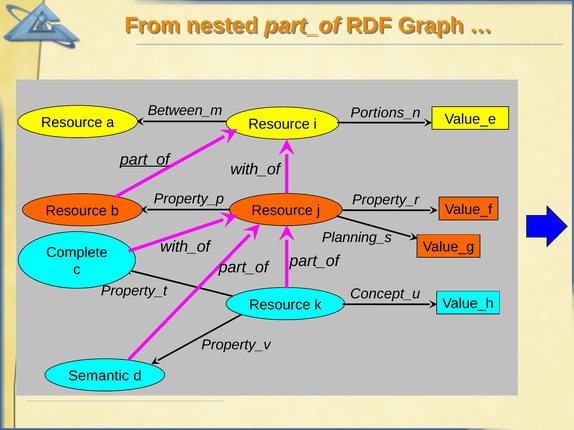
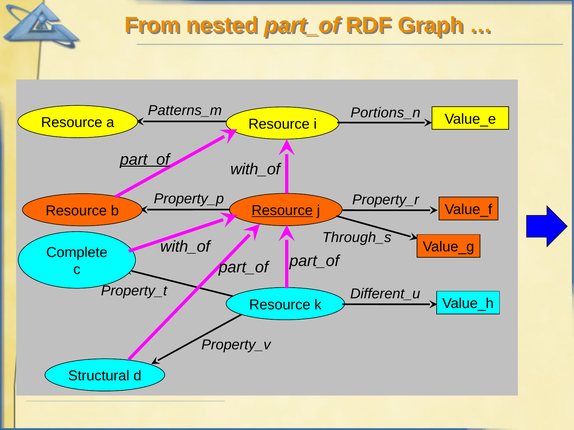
Between_m: Between_m -> Patterns_m (185, 111)
Resource underline: none -> present (282, 211)
Planning_s: Planning_s -> Through_s (357, 238)
Concept_u: Concept_u -> Different_u (385, 294)
Semantic: Semantic -> Structural (99, 376)
